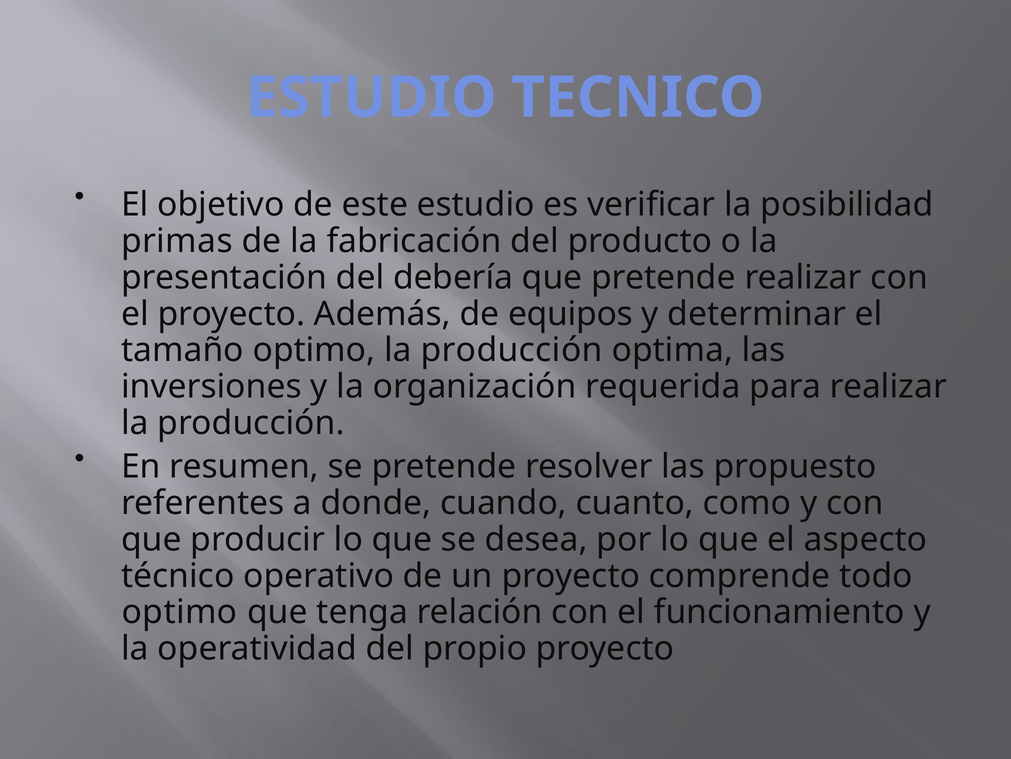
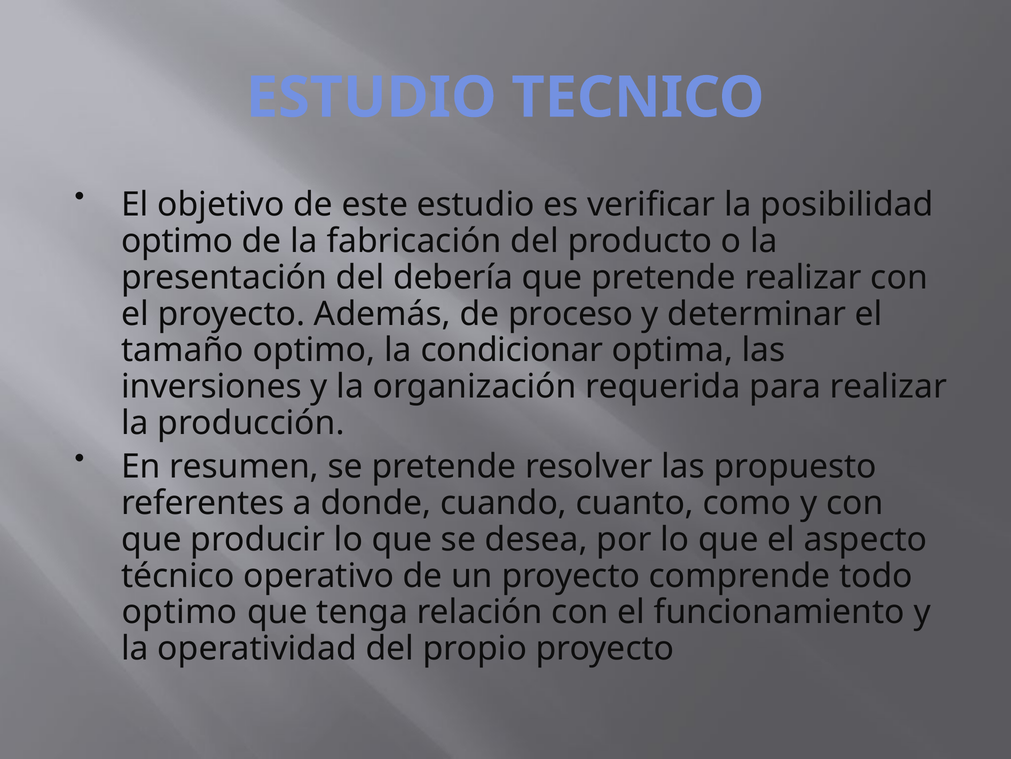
primas: primas -> optimo (177, 241)
equipos: equipos -> proceso (571, 314)
optimo la producción: producción -> condicionar (512, 350)
